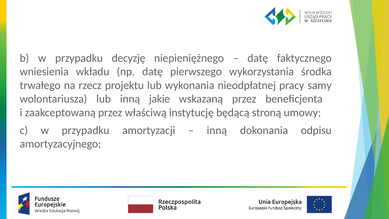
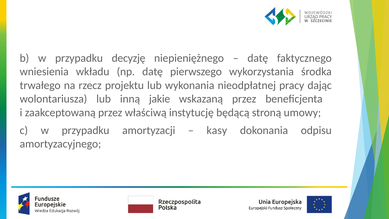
samy: samy -> dając (320, 85)
inną: inną -> kasy (217, 130)
